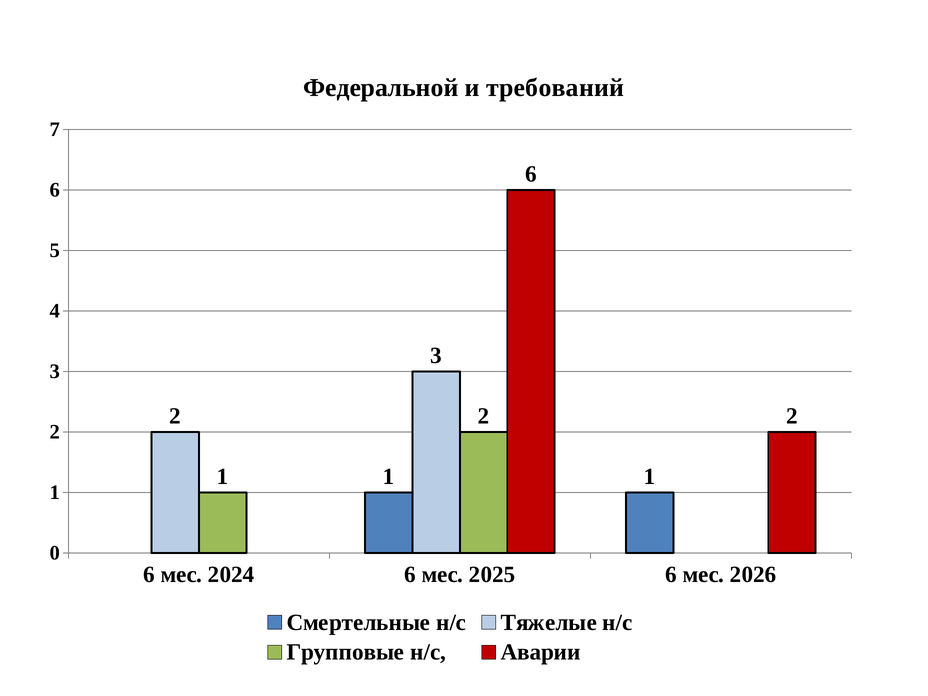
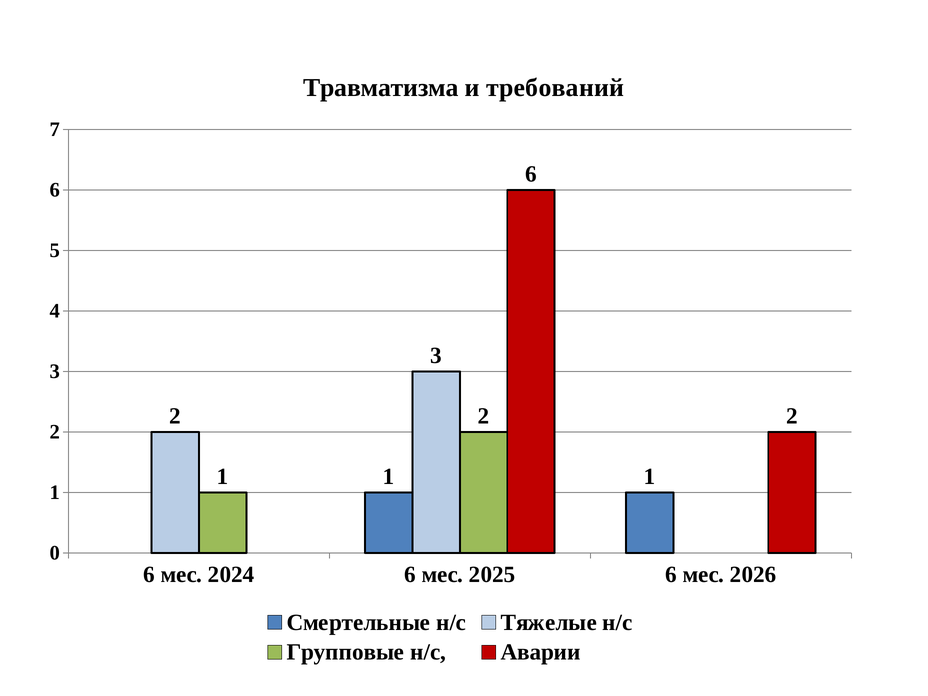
Федеральной: Федеральной -> Травматизма (381, 88)
